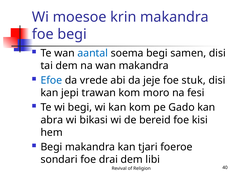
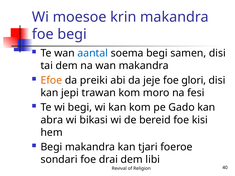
Efoe colour: blue -> orange (51, 80)
vrede: vrede -> preiki (94, 80)
stuk: stuk -> glori (194, 80)
